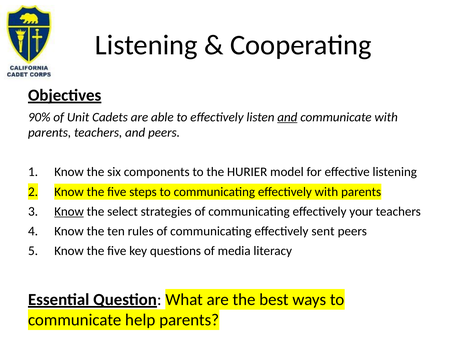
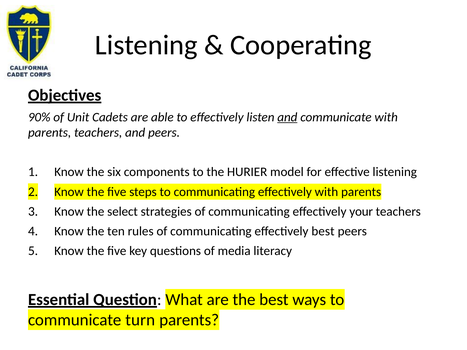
Know underline: present -> none (69, 212)
effectively sent: sent -> best (323, 231)
help: help -> turn (140, 320)
